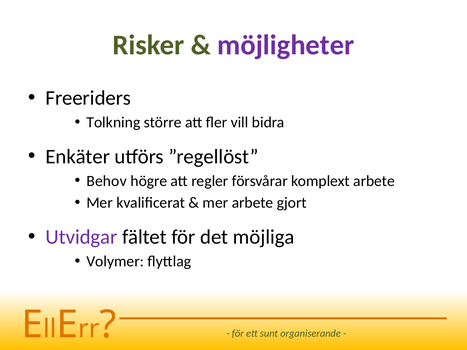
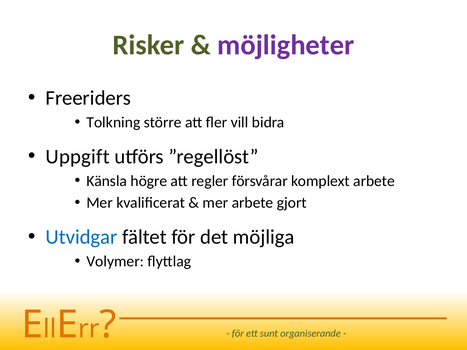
Enkäter: Enkäter -> Uppgift (78, 157)
Behov: Behov -> Känsla (107, 181)
Utvidgar colour: purple -> blue (82, 237)
